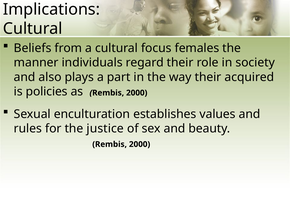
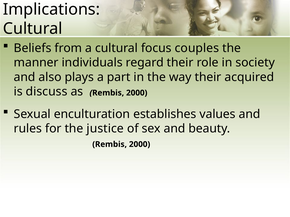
females: females -> couples (197, 48)
policies: policies -> discuss (47, 92)
